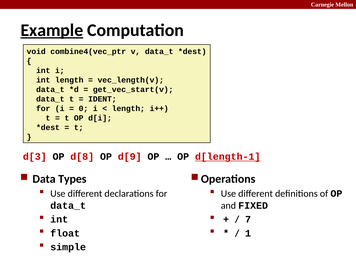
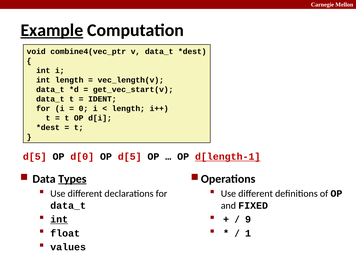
d[3: d[3 -> d[5 (35, 157)
d[8: d[8 -> d[0 (82, 157)
OP d[9: d[9 -> d[5 (130, 157)
Types underline: none -> present (72, 179)
int underline: none -> present (59, 219)
7: 7 -> 9 (248, 219)
simple: simple -> values (68, 247)
